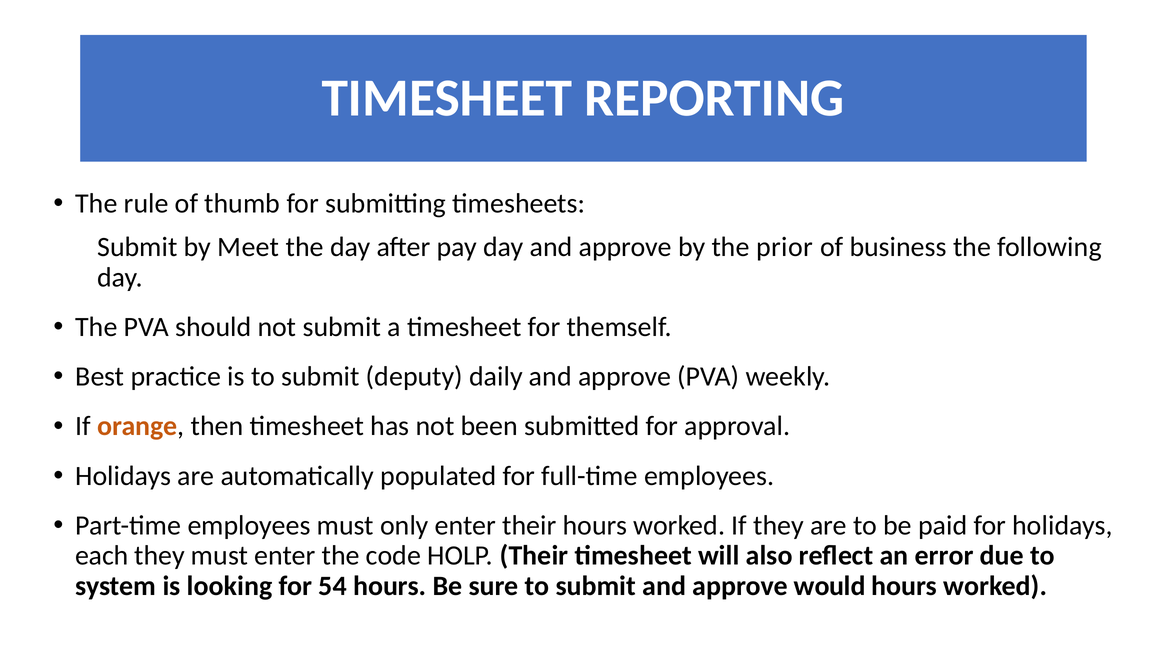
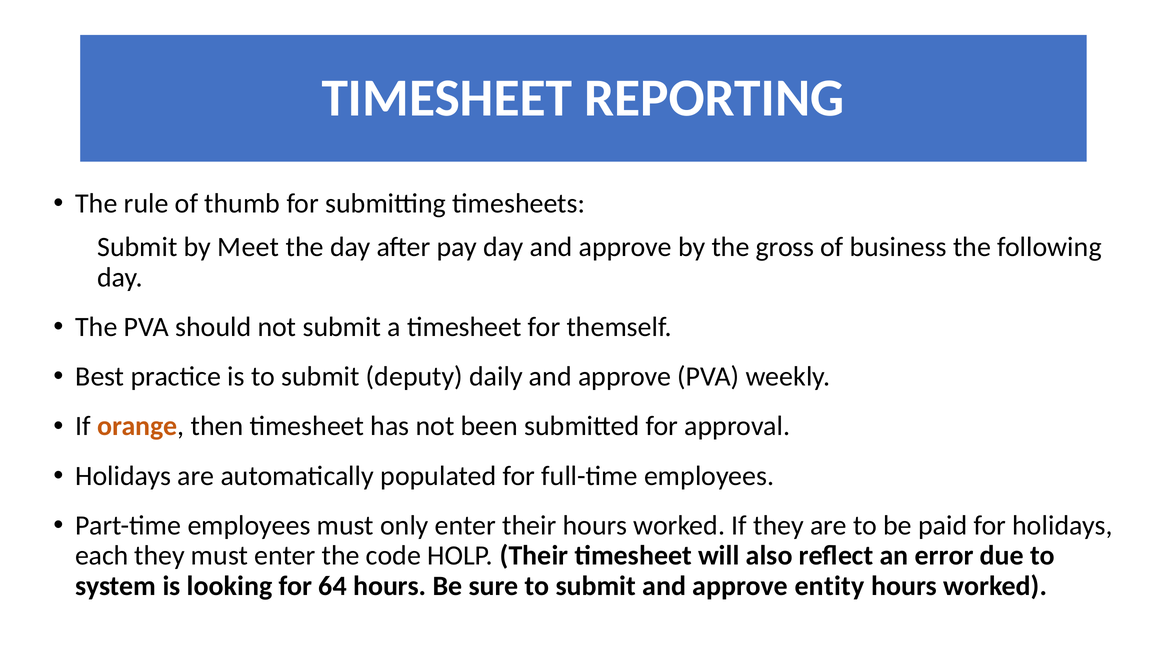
prior: prior -> gross (785, 247)
54: 54 -> 64 (333, 586)
would: would -> entity (829, 586)
